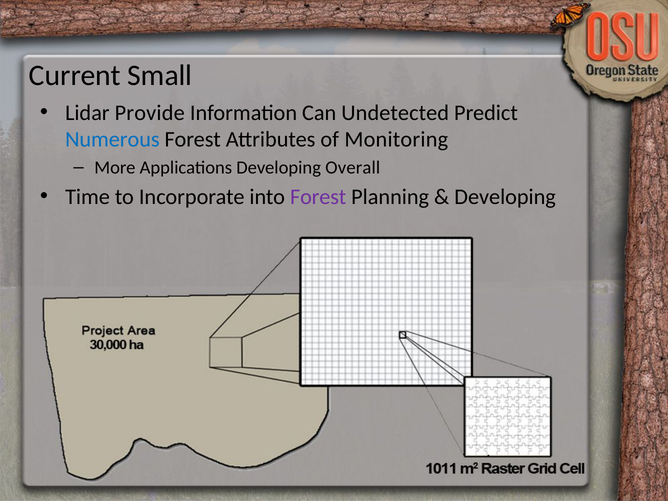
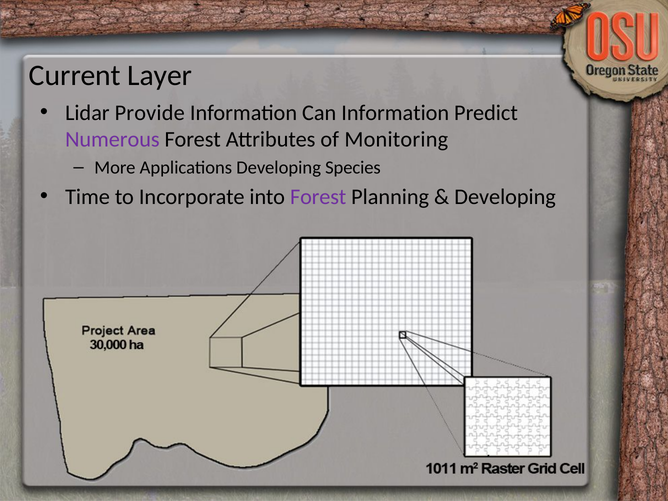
Small: Small -> Layer (160, 76)
Can Undetected: Undetected -> Information (395, 113)
Numerous colour: blue -> purple (112, 140)
Overall: Overall -> Species (353, 168)
